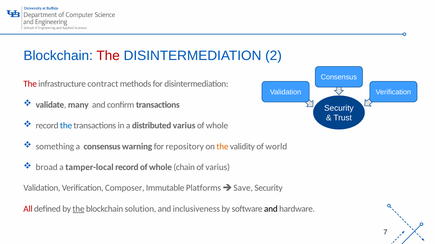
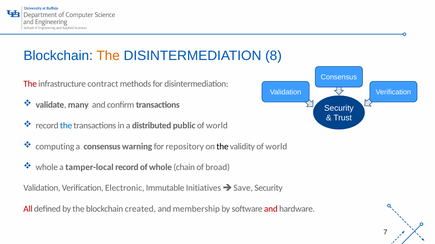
The colour: red -> orange (108, 56)
2: 2 -> 8 (273, 56)
distributed varius: varius -> public (184, 126)
whole: whole -> world (217, 126)
something: something -> computing (55, 147)
the colour: orange -> black (222, 147)
broad: broad -> whole (47, 168)
of varius: varius -> broad (218, 168)
Composer: Composer -> Electronic (125, 188)
Platforms: Platforms -> Initiatives (203, 188)
the underline: present -> none (79, 209)
solution: solution -> created (140, 209)
inclusiveness: inclusiveness -> membership (196, 209)
and colour: black -> red (271, 209)
